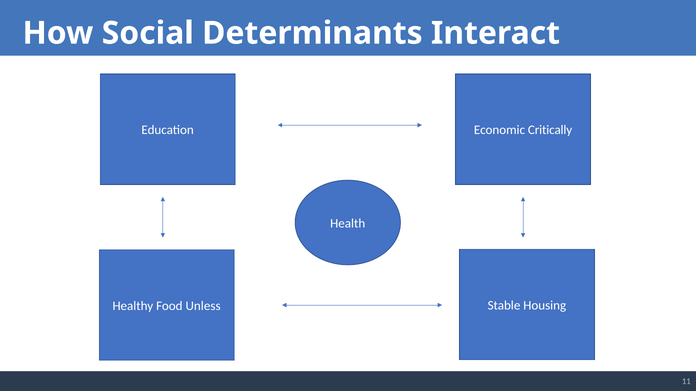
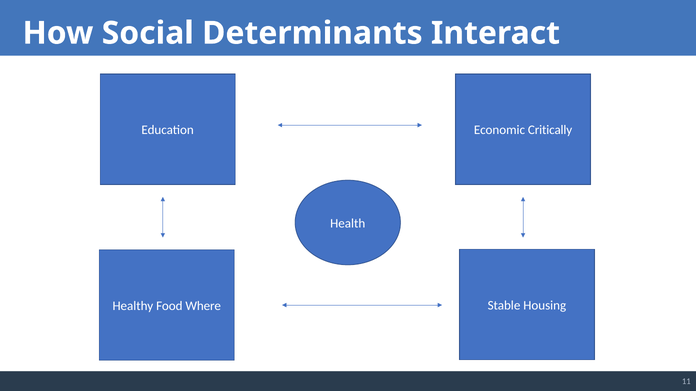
Unless: Unless -> Where (203, 306)
